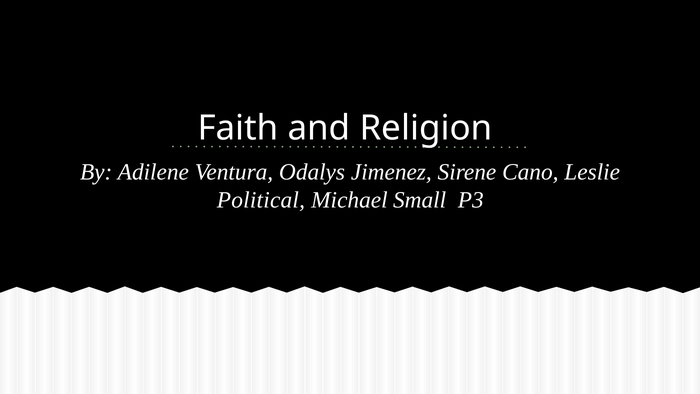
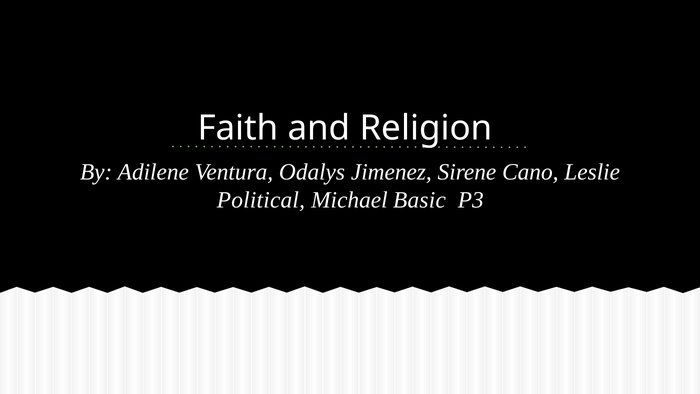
Small: Small -> Basic (419, 200)
